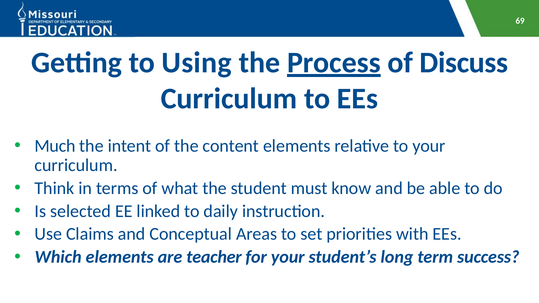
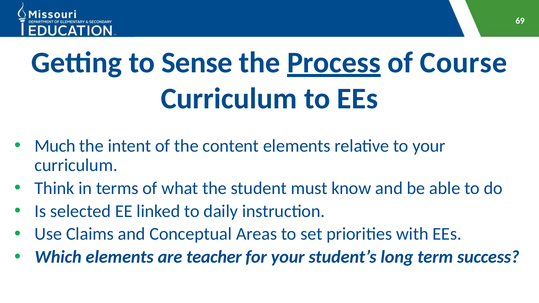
Using: Using -> Sense (197, 63)
Discuss: Discuss -> Course (464, 63)
